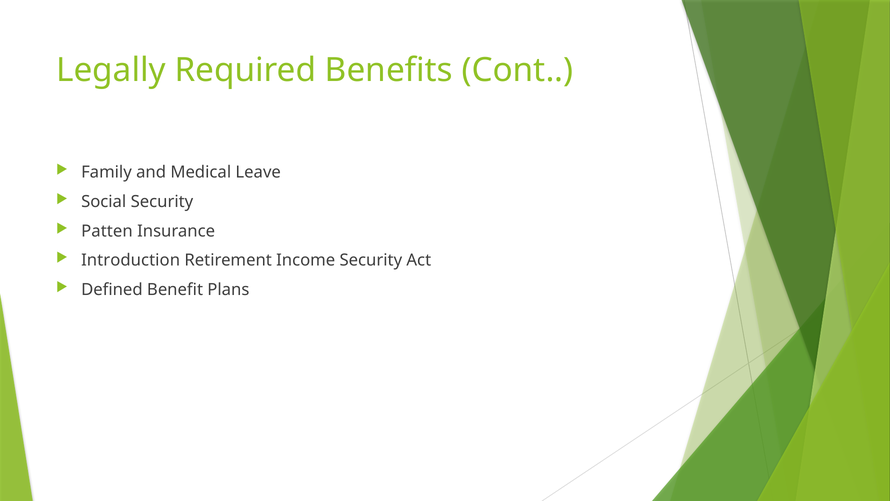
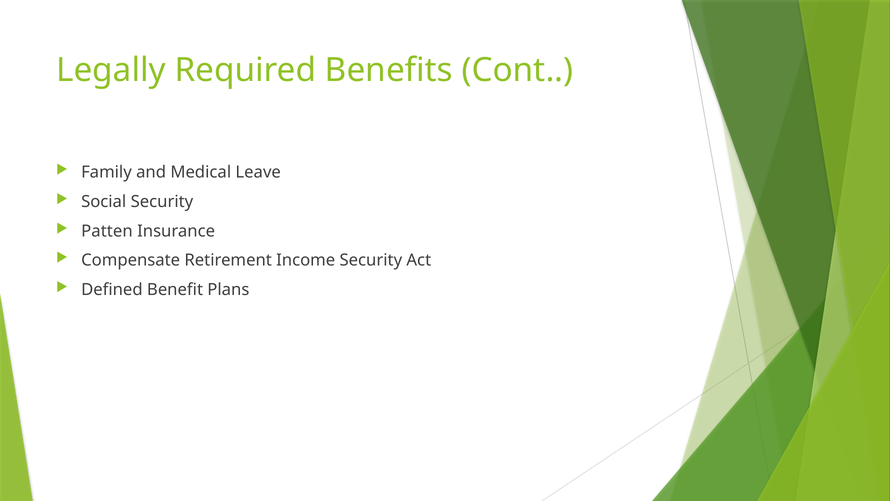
Introduction: Introduction -> Compensate (131, 260)
